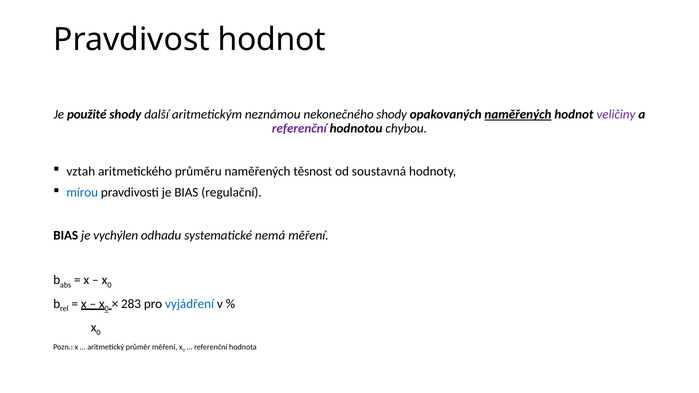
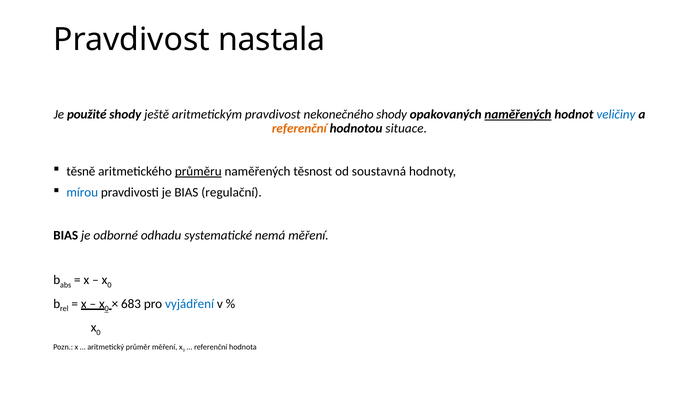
Pravdivost hodnot: hodnot -> nastala (272, 40)
další: další -> ještě (157, 114)
aritmetickým neznámou: neznámou -> pravdivost (273, 114)
veličiny colour: purple -> blue (616, 114)
referenční colour: purple -> orange (299, 128)
chybou: chybou -> situace (406, 128)
vztah: vztah -> těsně (81, 171)
průměru underline: none -> present (198, 171)
vychýlen: vychýlen -> odborné (116, 236)
283: 283 -> 683 (131, 304)
